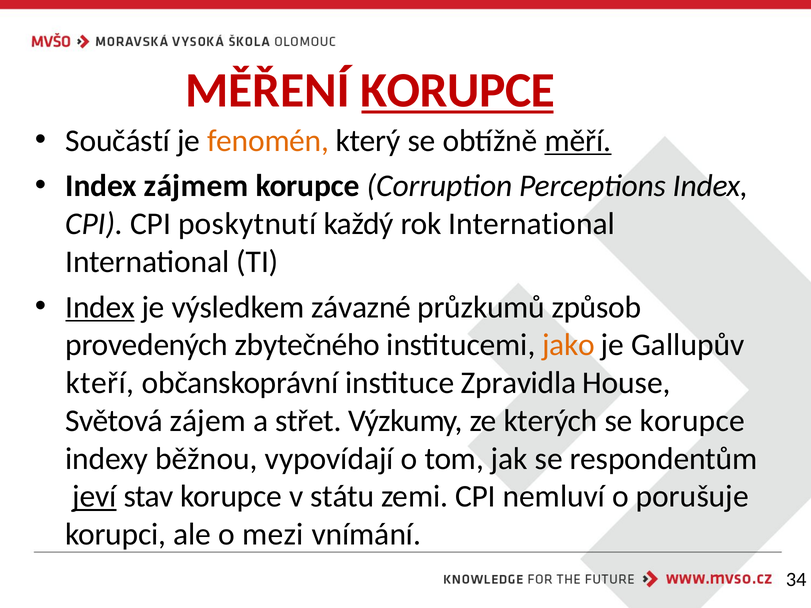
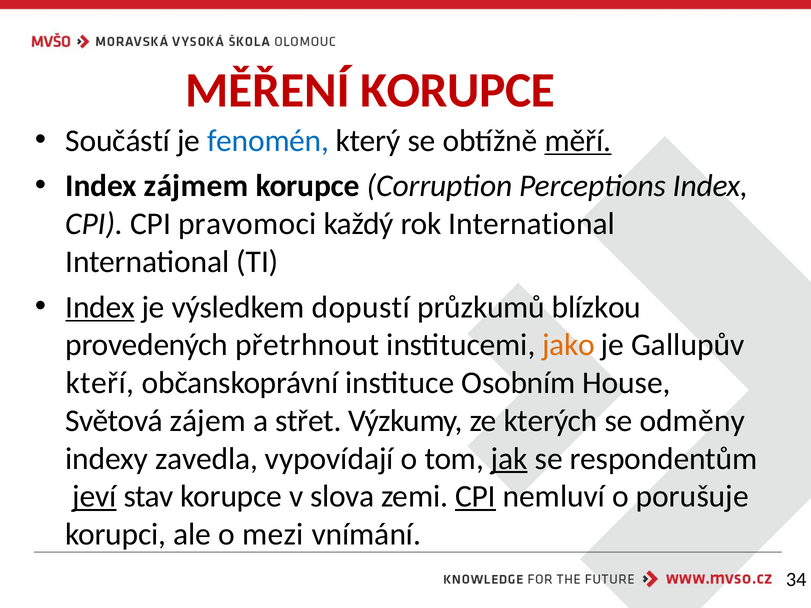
KORUPCE underline: present -> none (458, 91)
fenomén colour: orange -> blue (268, 141)
poskytnutí: poskytnutí -> pravomoci (247, 224)
závazné: závazné -> dopustí (361, 307)
způsob: způsob -> blízkou (596, 307)
zbytečného: zbytečného -> přetrhnout (307, 345)
Zpravidla: Zpravidla -> Osobním (518, 383)
se korupce: korupce -> odměny (692, 421)
běžnou: běžnou -> zavedla (207, 459)
jak underline: none -> present (509, 459)
státu: státu -> slova (342, 497)
CPI underline: none -> present (476, 497)
